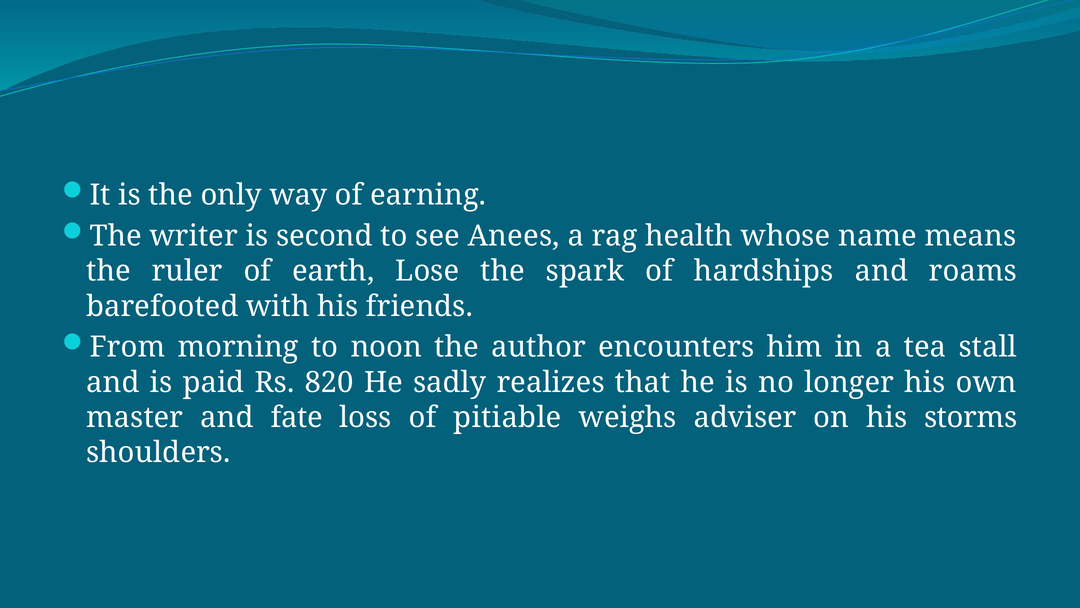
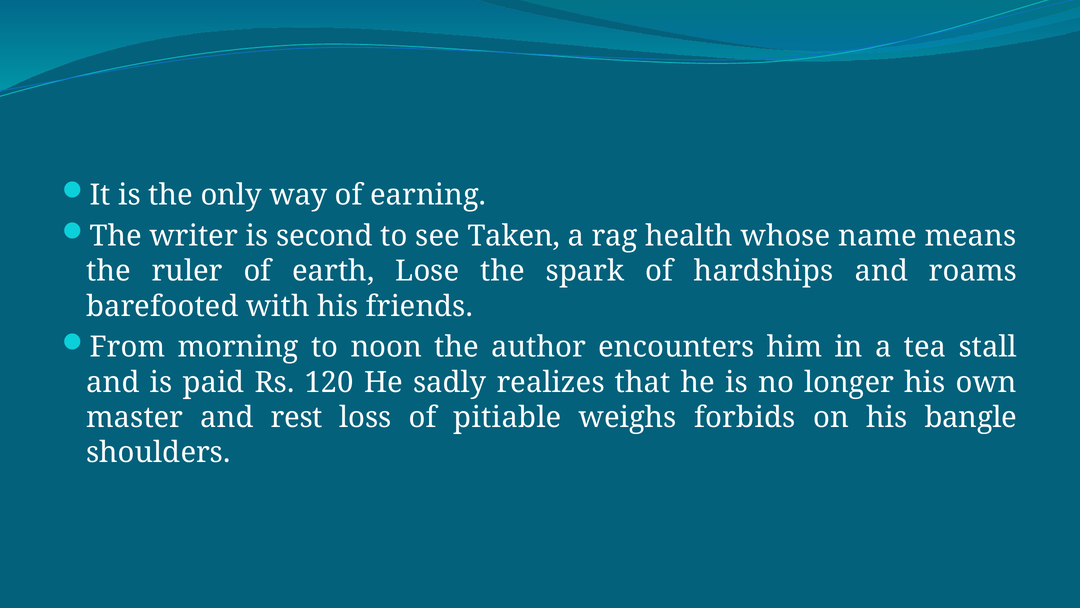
Anees: Anees -> Taken (514, 236)
820: 820 -> 120 (329, 382)
fate: fate -> rest (297, 417)
adviser: adviser -> forbids (745, 417)
storms: storms -> bangle (971, 417)
